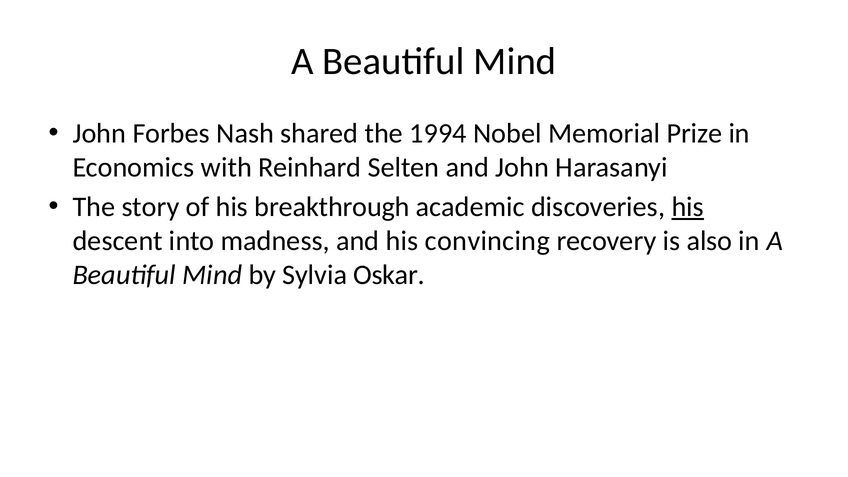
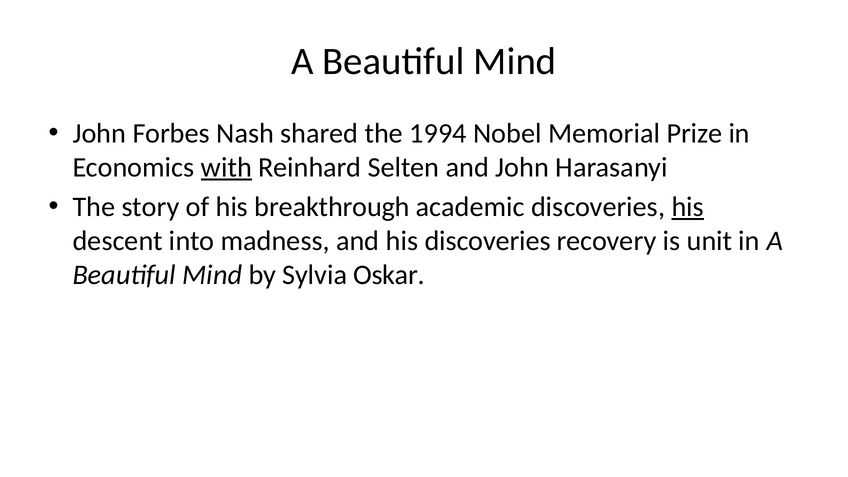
with underline: none -> present (226, 167)
his convincing: convincing -> discoveries (488, 241)
also: also -> unit (709, 241)
